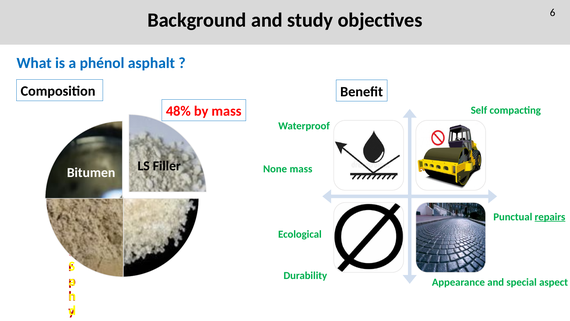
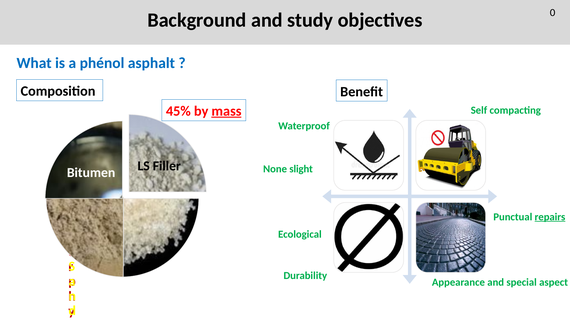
6: 6 -> 0 (553, 13)
48%: 48% -> 45% (178, 111)
mass underline: none -> present (226, 111)
None mass: mass -> slight (301, 169)
